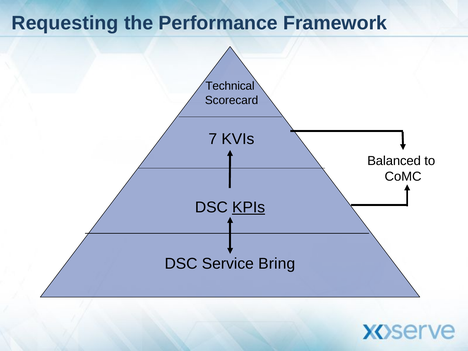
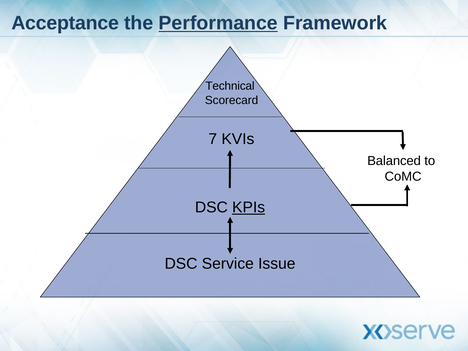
Requesting: Requesting -> Acceptance (65, 23)
Performance underline: none -> present (218, 23)
Bring: Bring -> Issue (277, 264)
